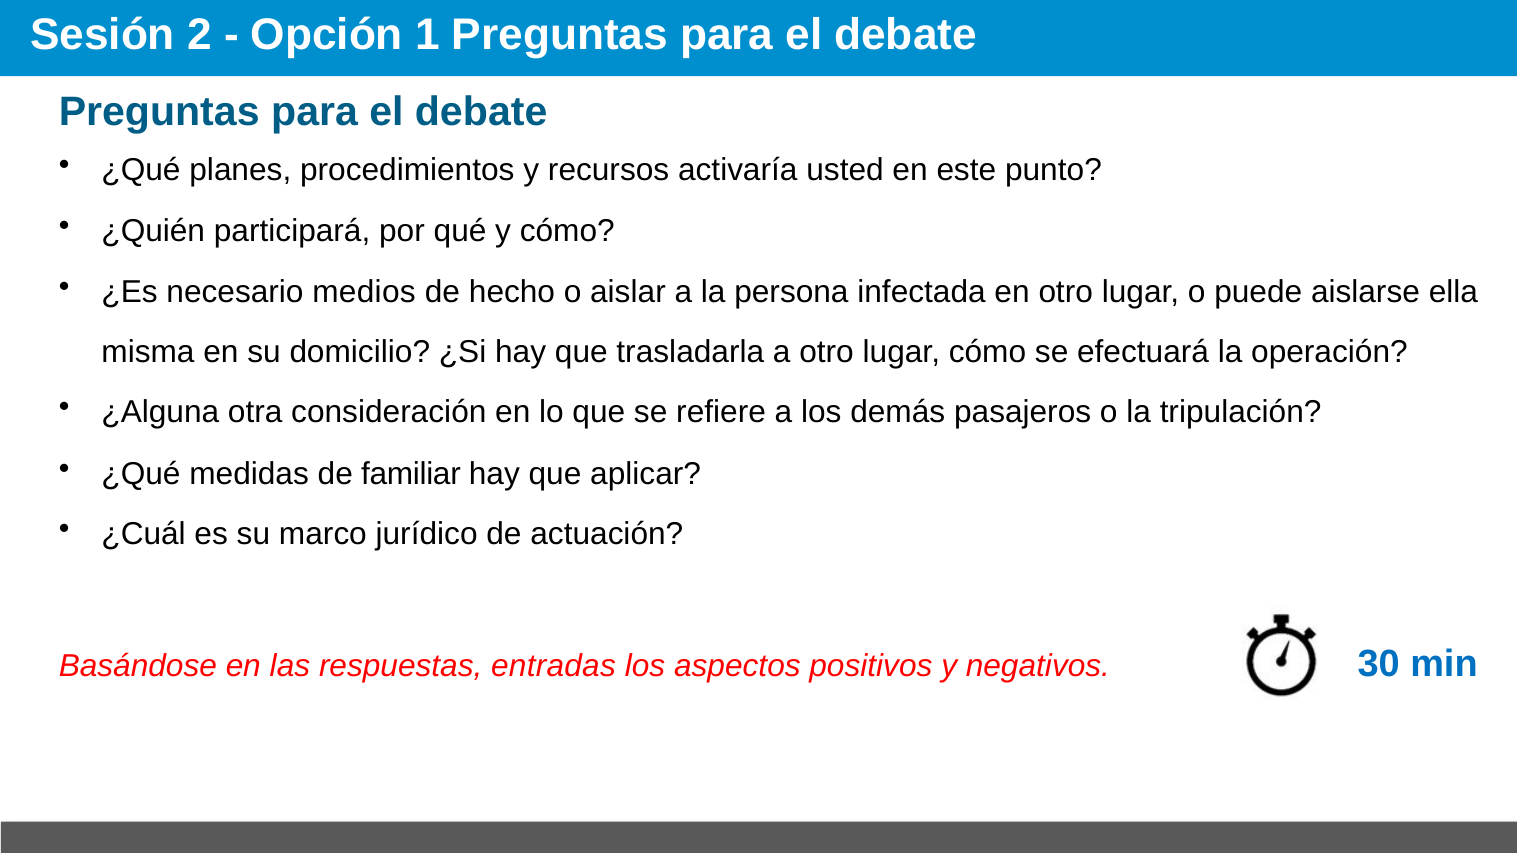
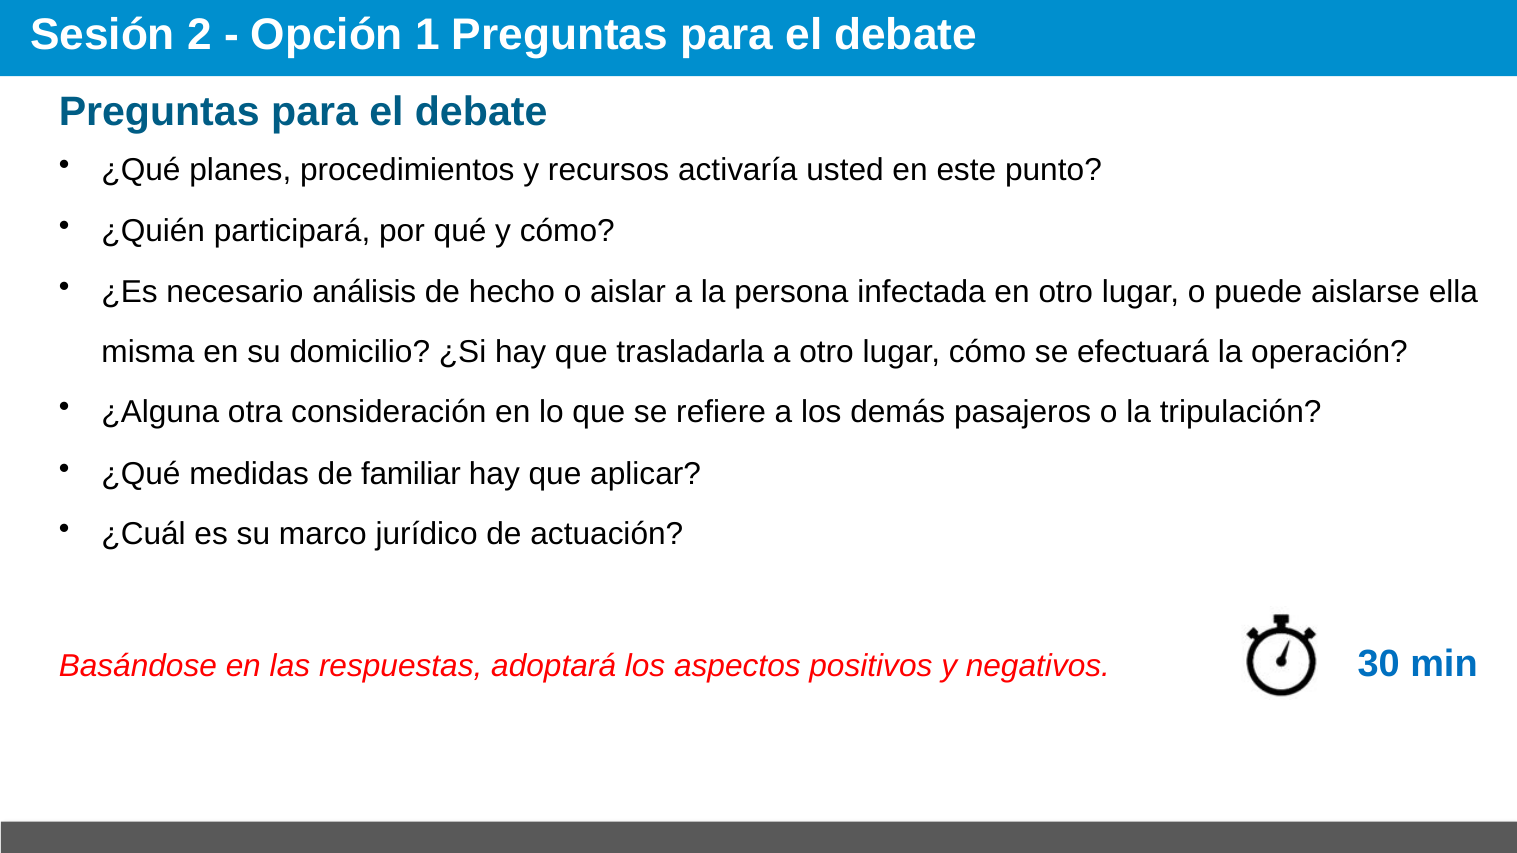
medios: medios -> análisis (364, 292)
entradas: entradas -> adoptará (554, 666)
